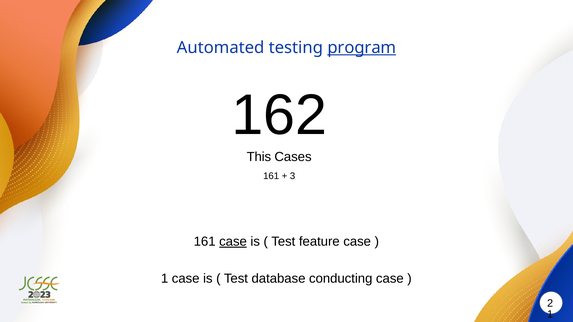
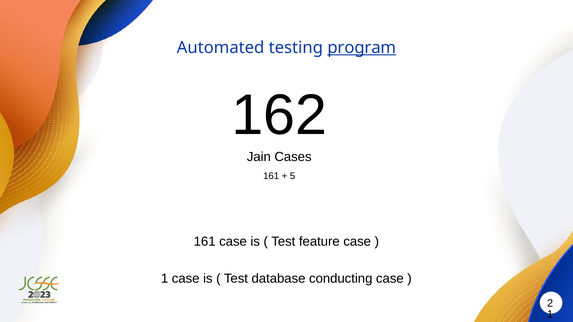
This: This -> Jain (259, 157)
3: 3 -> 5 (293, 176)
case underline: present -> none (233, 242)
